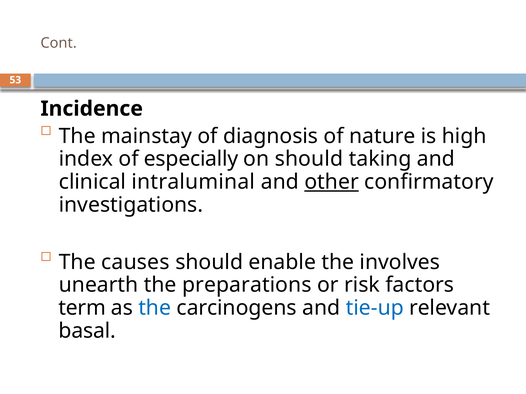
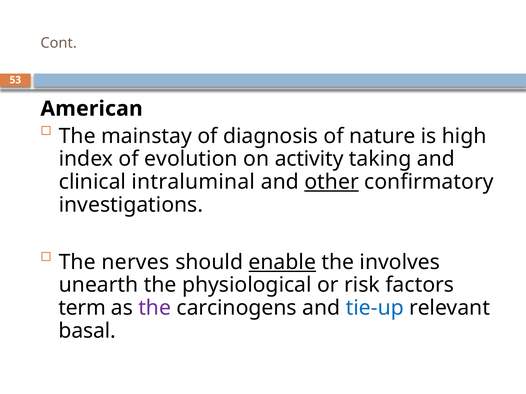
Incidence: Incidence -> American (92, 109)
especially: especially -> evolution (191, 159)
on should: should -> activity (309, 159)
causes: causes -> nerves (135, 262)
enable underline: none -> present (282, 262)
preparations: preparations -> physiological (247, 285)
the colour: blue -> purple (155, 308)
